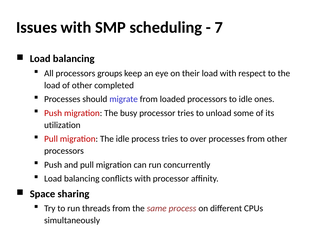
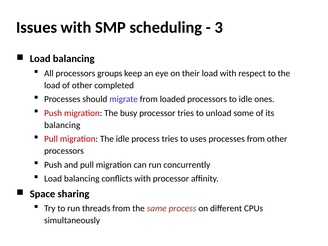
7: 7 -> 3 (219, 27)
utilization: utilization -> balancing (62, 125)
over: over -> uses (198, 139)
